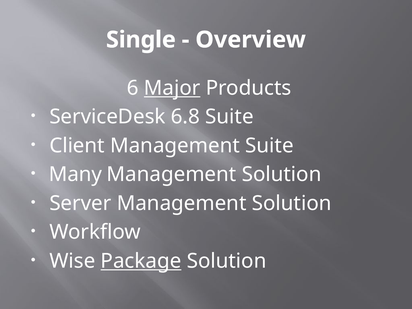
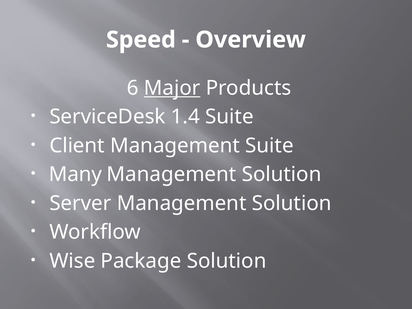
Single: Single -> Speed (141, 40)
6.8: 6.8 -> 1.4 (185, 117)
Package underline: present -> none (141, 261)
